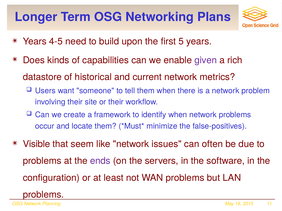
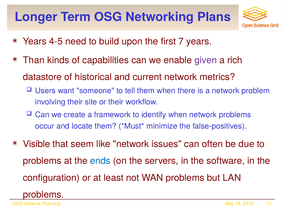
5: 5 -> 7 (181, 42)
Does: Does -> Than (34, 60)
ends colour: purple -> blue (100, 161)
